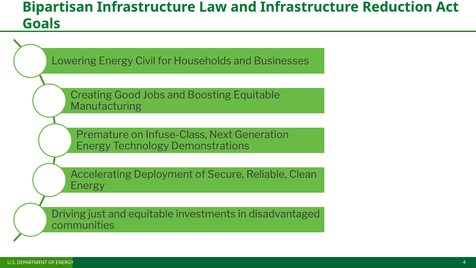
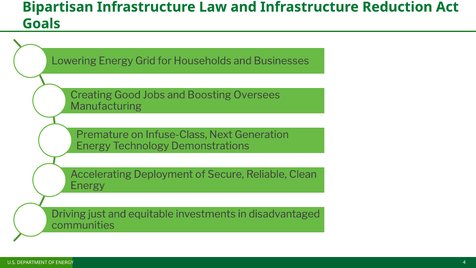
Civil: Civil -> Grid (145, 61)
Boosting Equitable: Equitable -> Oversees (257, 95)
